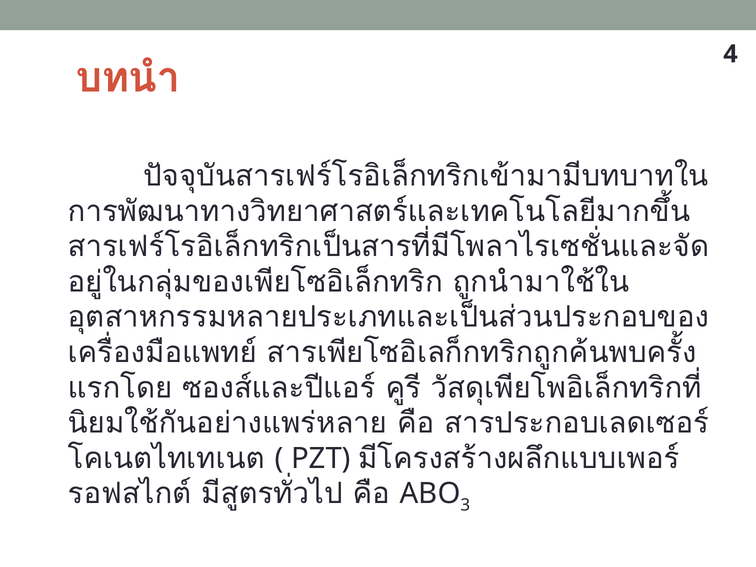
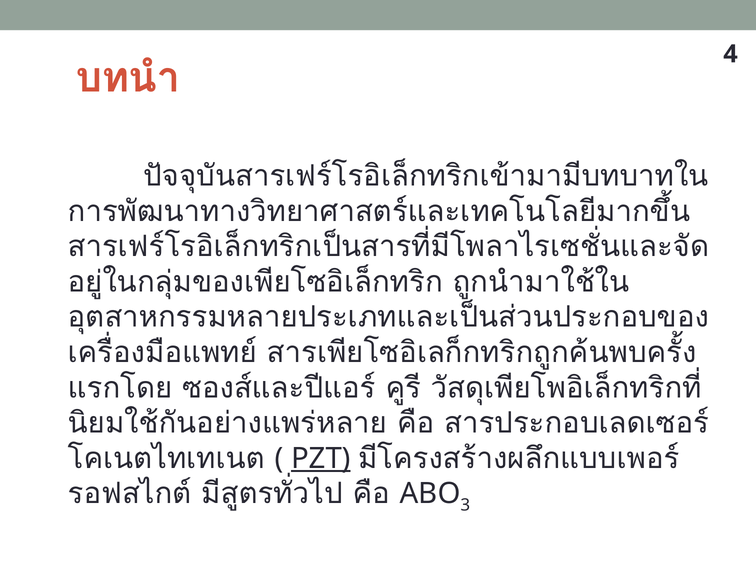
PZT underline: none -> present (321, 458)
